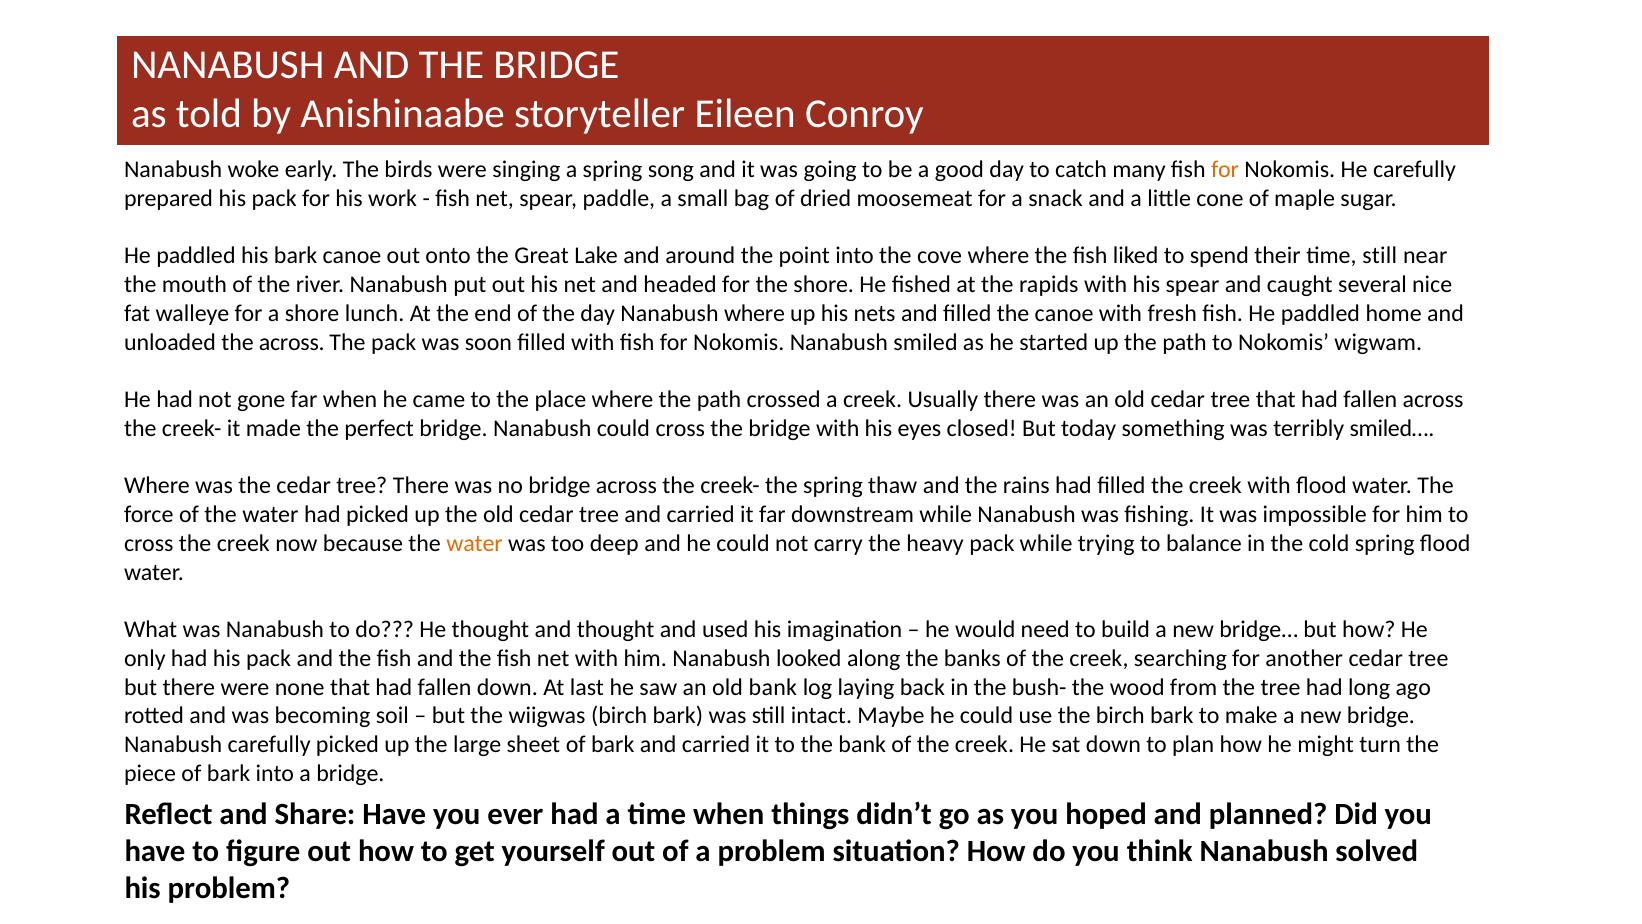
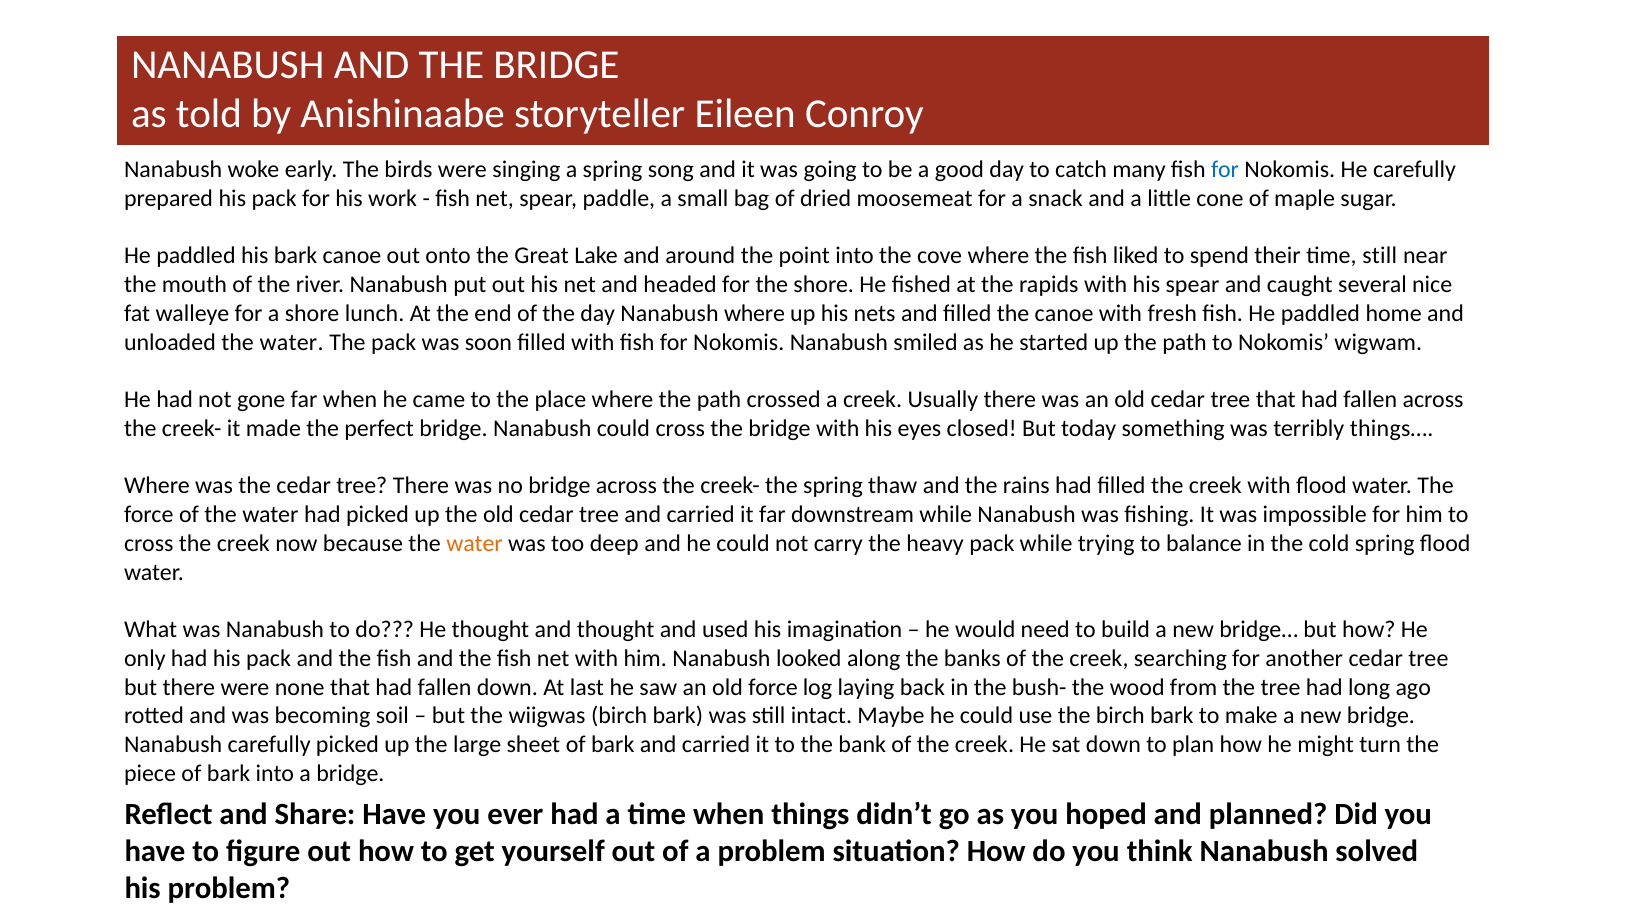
for colour: orange -> blue (1225, 169)
unloaded the across: across -> water (292, 342)
smiled…: smiled… -> things… (1392, 428)
old bank: bank -> force (773, 687)
